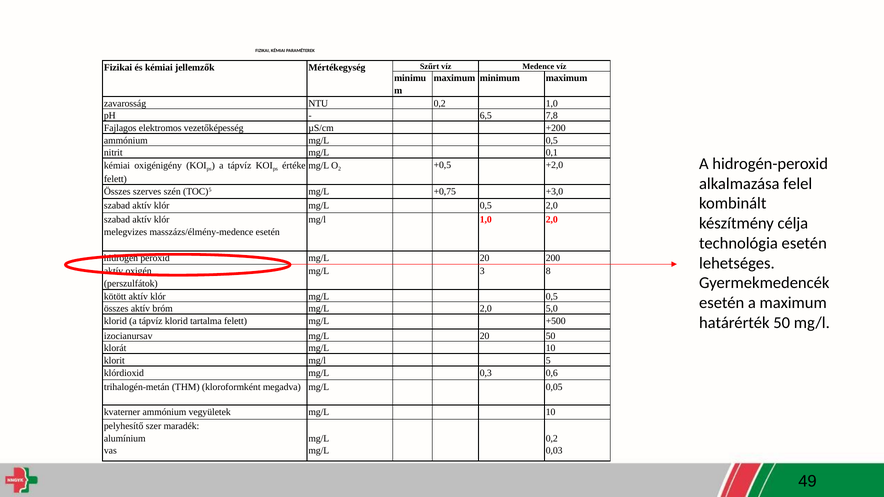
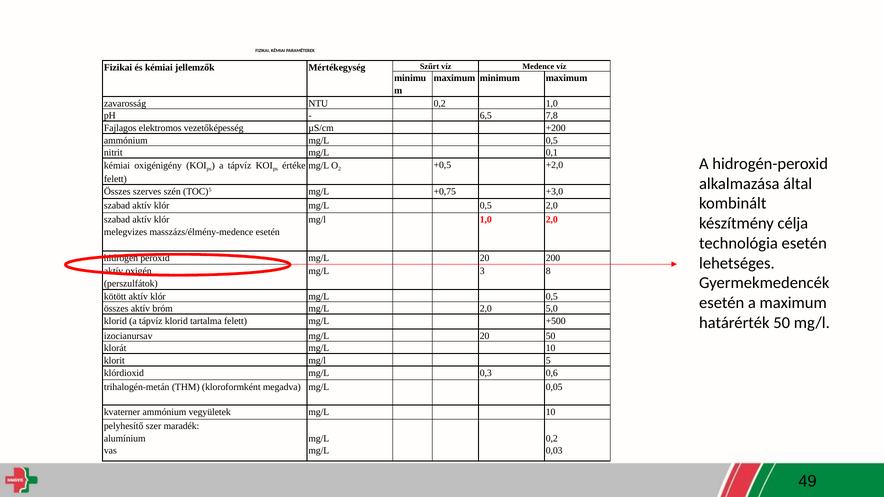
felel: felel -> által (798, 184)
